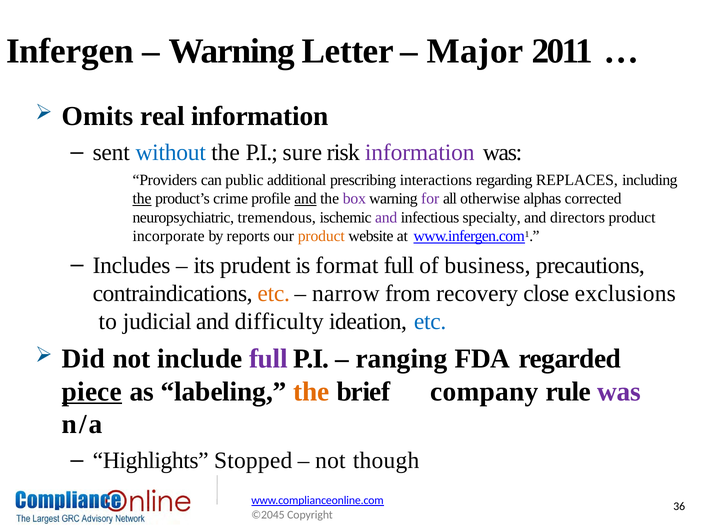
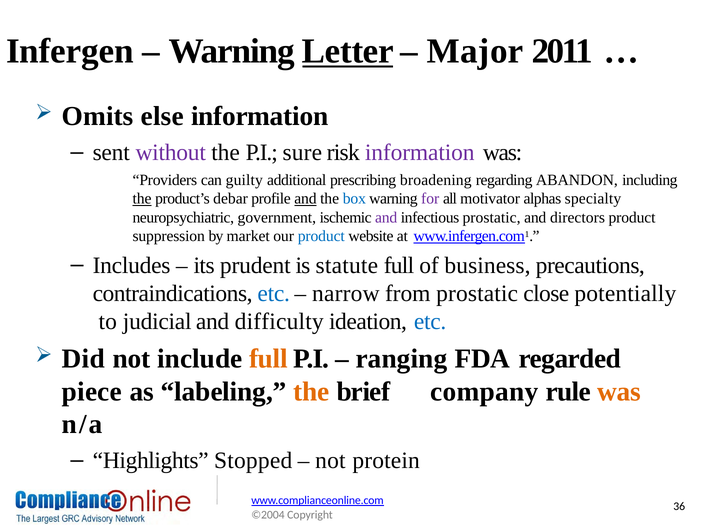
Letter underline: none -> present (348, 51)
real: real -> else (162, 116)
without colour: blue -> purple (171, 153)
public: public -> guilty (244, 180)
interactions: interactions -> broadening (436, 180)
REPLACES: REPLACES -> ABANDON (577, 180)
crime: crime -> debar (231, 199)
box colour: purple -> blue (354, 199)
otherwise: otherwise -> motivator (490, 199)
corrected: corrected -> specialty (593, 199)
tremendous: tremendous -> government (277, 217)
infectious specialty: specialty -> prostatic (492, 217)
incorporate: incorporate -> suppression (169, 236)
reports: reports -> market (248, 236)
product colour: orange -> blue (321, 236)
format: format -> statute (347, 265)
etc colour: orange -> blue (274, 293)
from recovery: recovery -> prostatic (477, 293)
exclusions: exclusions -> potentially (625, 293)
full colour: purple -> orange (268, 359)
piece underline: present -> none (92, 392)
was colour: purple -> orange (619, 392)
though: though -> protein (386, 461)
©2045: ©2045 -> ©2004 (268, 515)
